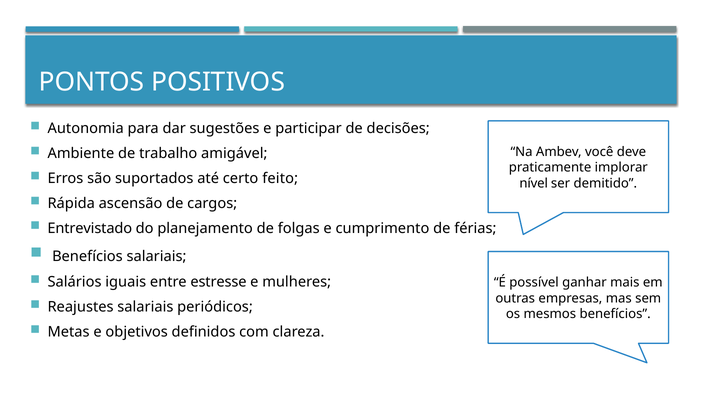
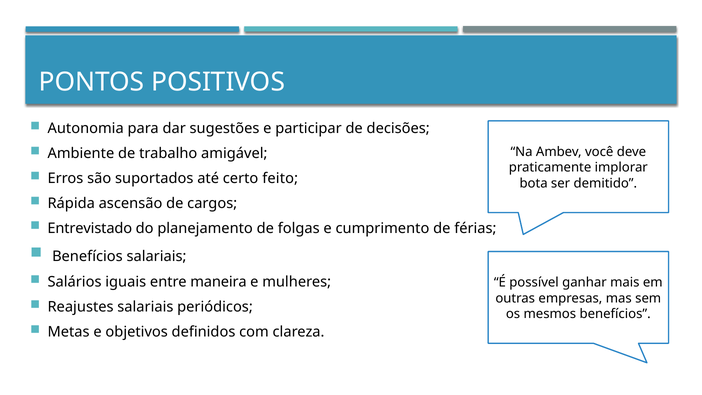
nível: nível -> bota (534, 183)
estresse: estresse -> maneira (218, 282)
